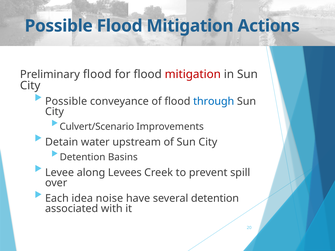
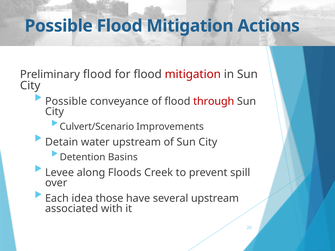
through colour: blue -> red (214, 102)
Levees: Levees -> Floods (125, 173)
noise: noise -> those (110, 199)
several detention: detention -> upstream (215, 199)
